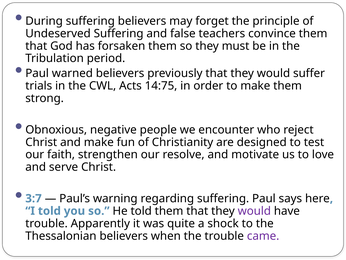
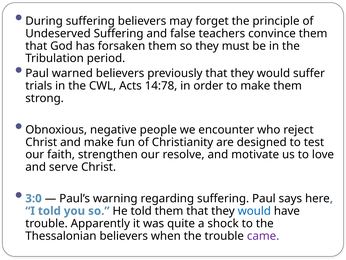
14:75: 14:75 -> 14:78 (161, 86)
3:7: 3:7 -> 3:0 (34, 198)
would colour: purple -> blue (254, 211)
